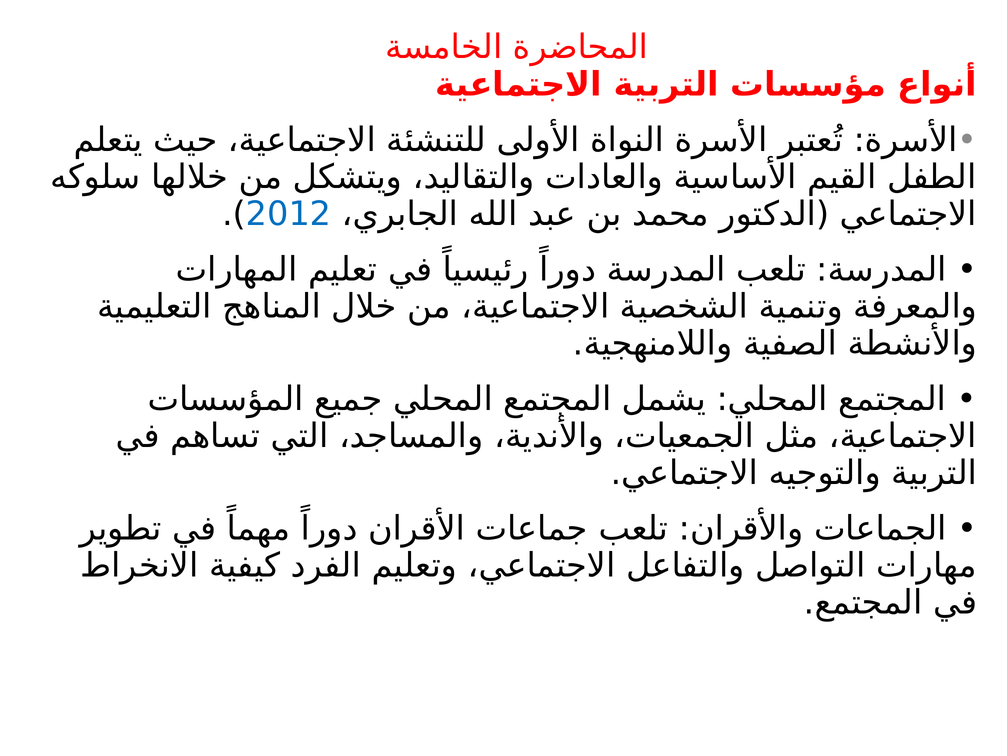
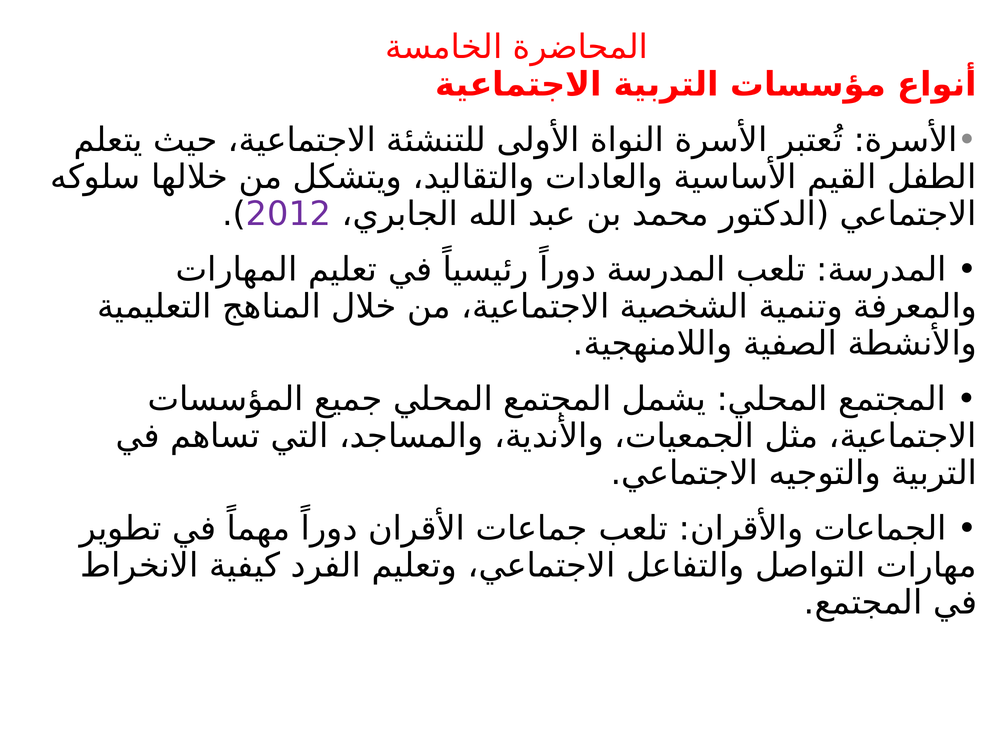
2012 colour: blue -> purple (289, 214)
